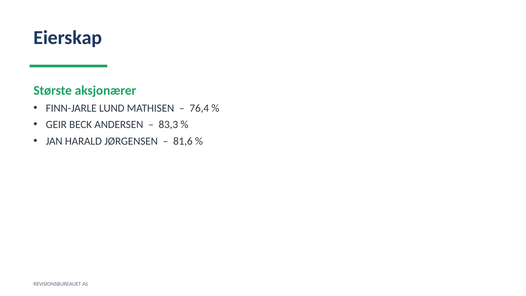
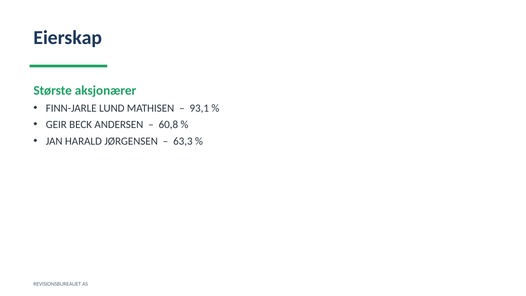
76,4: 76,4 -> 93,1 (199, 108)
83,3: 83,3 -> 60,8 (168, 125)
81,6: 81,6 -> 63,3 (183, 141)
